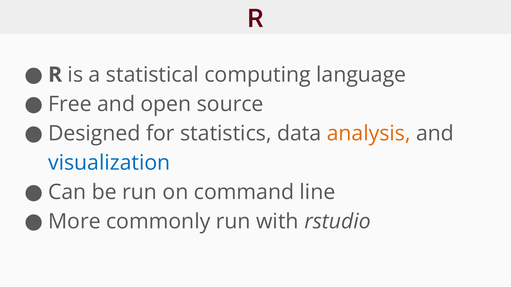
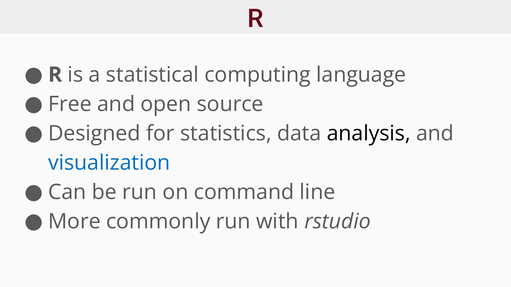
analysis colour: orange -> black (369, 134)
